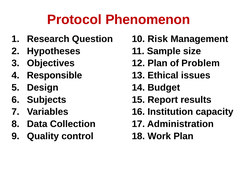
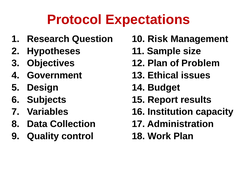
Phenomenon: Phenomenon -> Expectations (148, 20)
Responsible: Responsible -> Government (54, 75)
